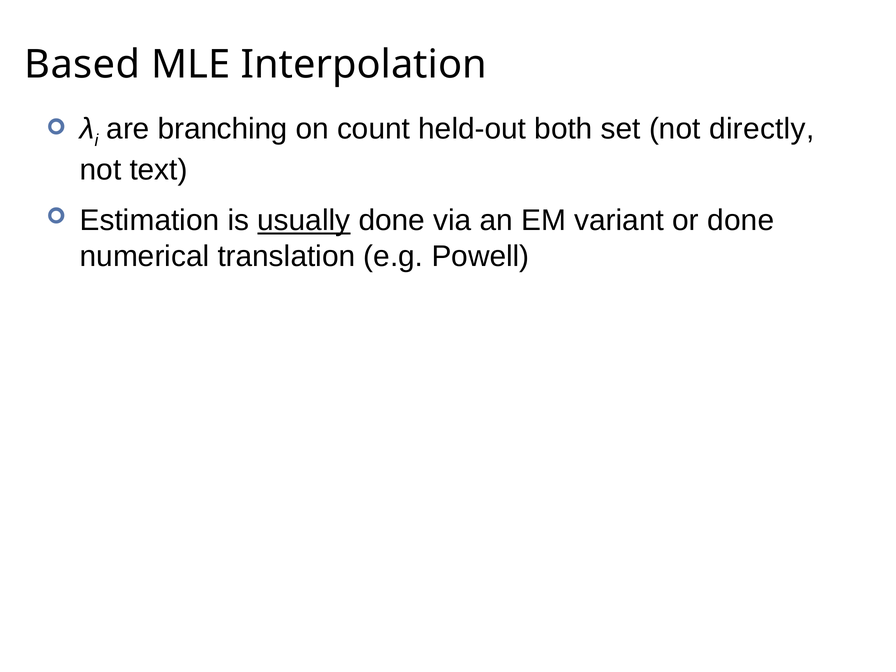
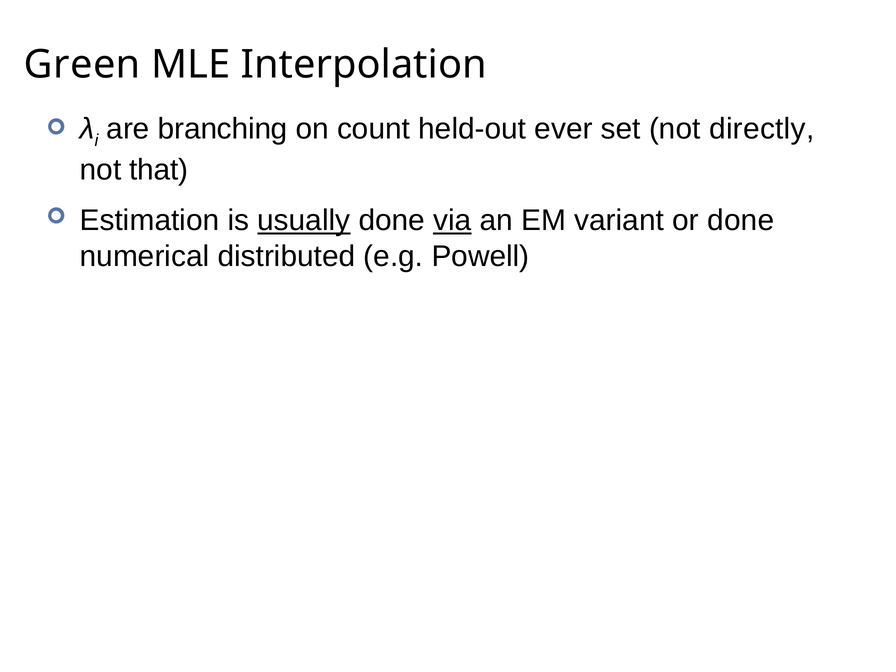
Based: Based -> Green (82, 64)
both: both -> ever (564, 129)
text: text -> that (159, 170)
via underline: none -> present (452, 221)
translation: translation -> distributed (286, 256)
